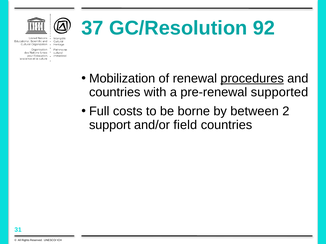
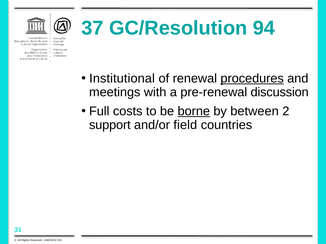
92: 92 -> 94 (264, 28)
Mobilization: Mobilization -> Institutional (122, 79)
countries: countries -> meetings (115, 92)
supported: supported -> discussion (280, 92)
borne underline: none -> present (194, 111)
